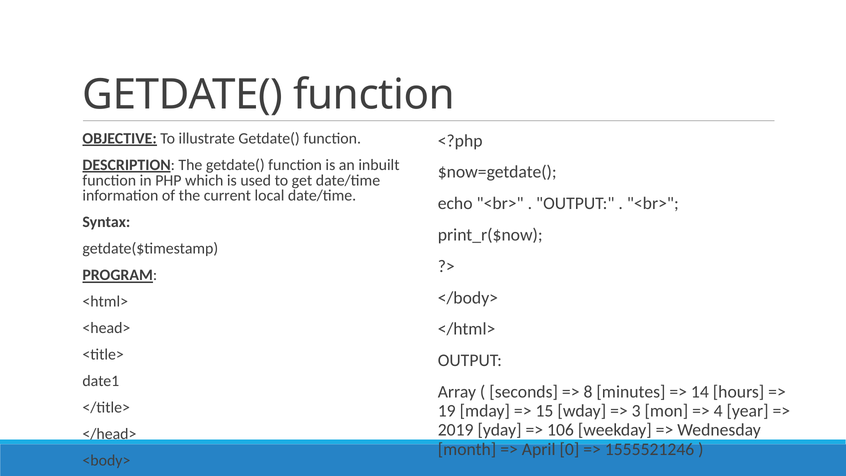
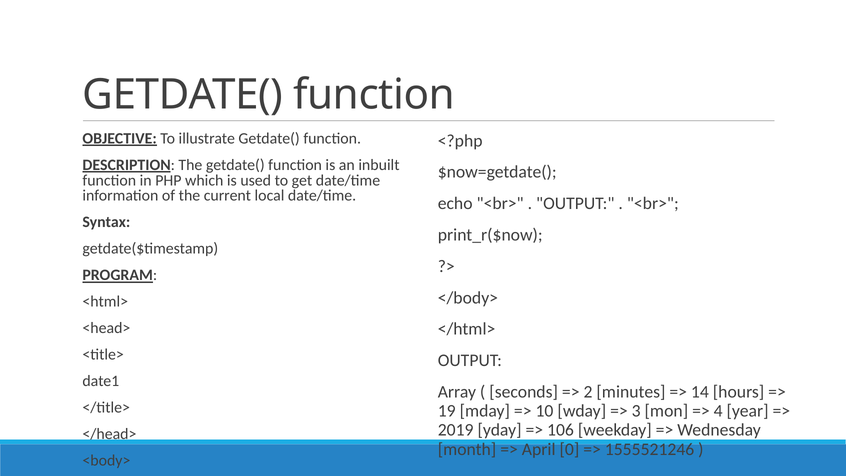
8: 8 -> 2 (588, 392)
15: 15 -> 10 (544, 411)
